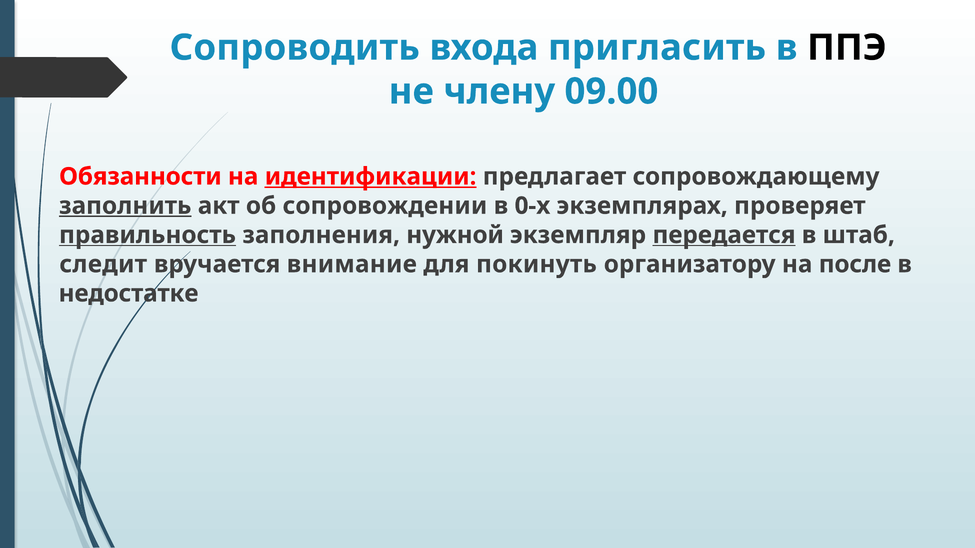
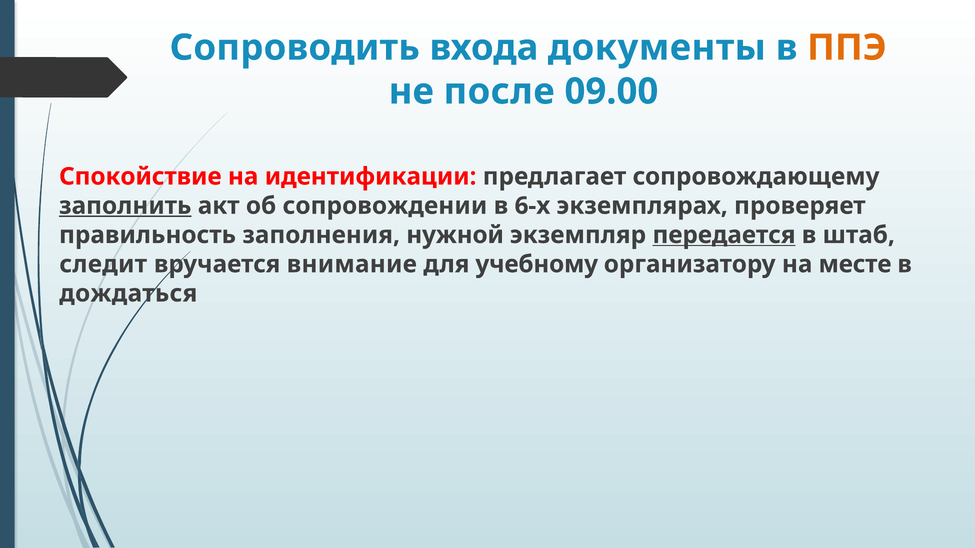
пригласить: пригласить -> документы (657, 48)
ППЭ colour: black -> orange (847, 48)
члену: члену -> после (499, 92)
Обязанности: Обязанности -> Спокойствие (140, 177)
идентификации underline: present -> none (371, 177)
0-х: 0-х -> 6-х (532, 206)
правильность underline: present -> none (148, 235)
покинуть: покинуть -> учебному (537, 264)
после: после -> месте (855, 264)
недостатке: недостатке -> дождаться (128, 294)
